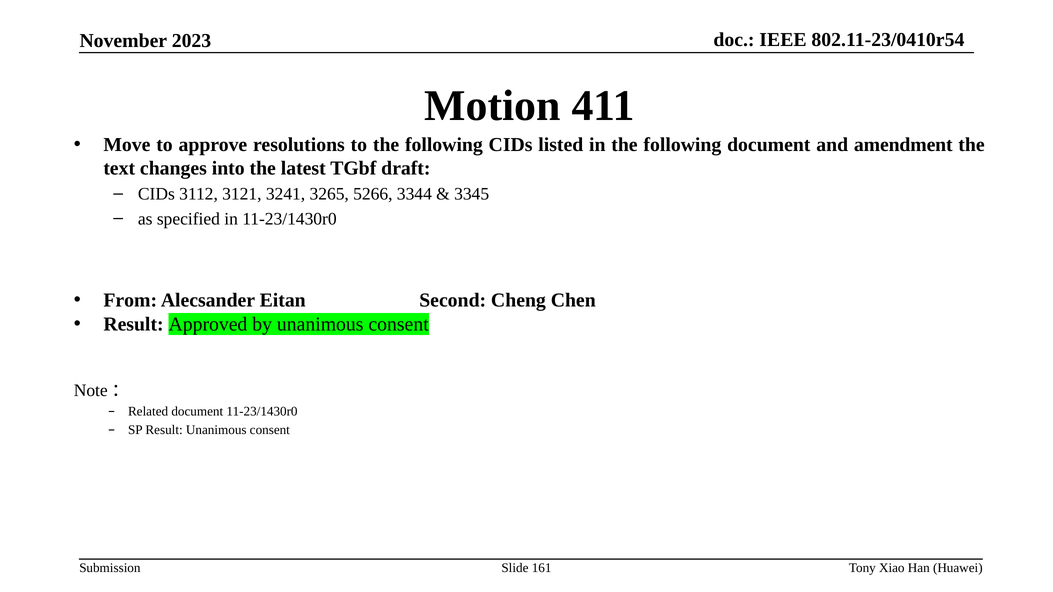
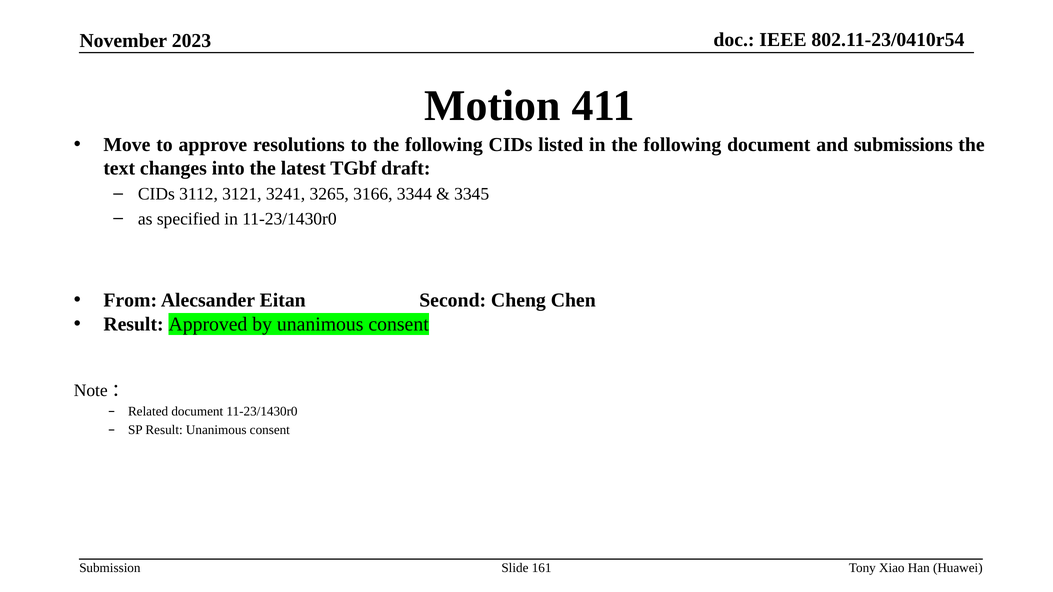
amendment: amendment -> submissions (903, 145)
5266: 5266 -> 3166 (373, 194)
